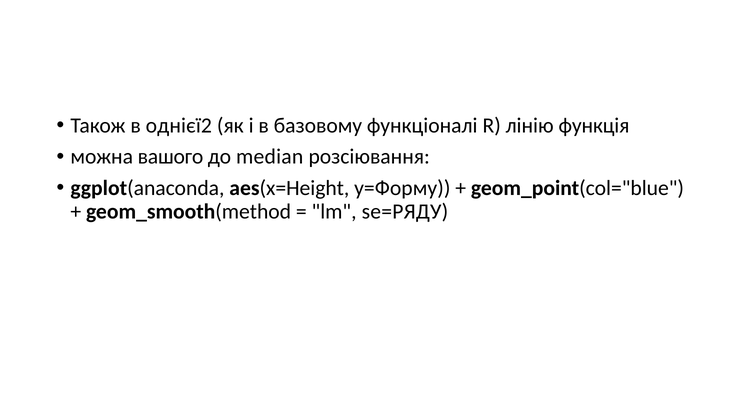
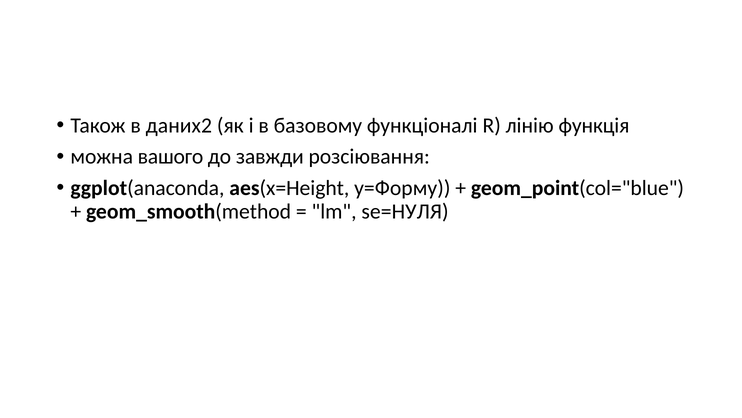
однієї2: однієї2 -> даних2 (179, 125)
median: median -> завжди (270, 157)
se=РЯДУ: se=РЯДУ -> se=НУЛЯ (405, 211)
